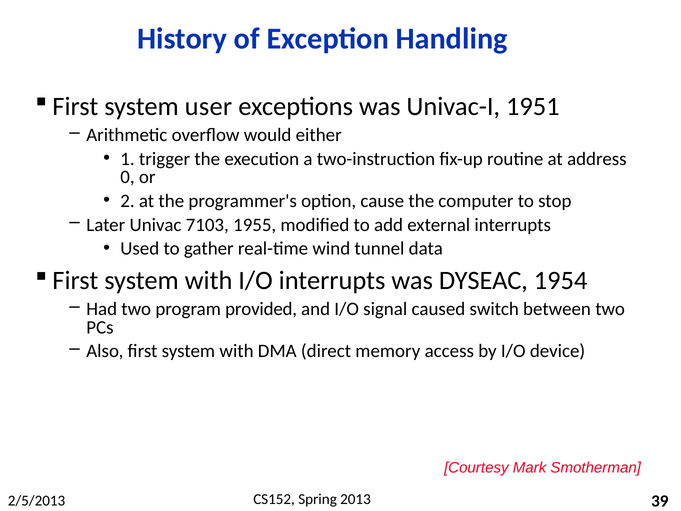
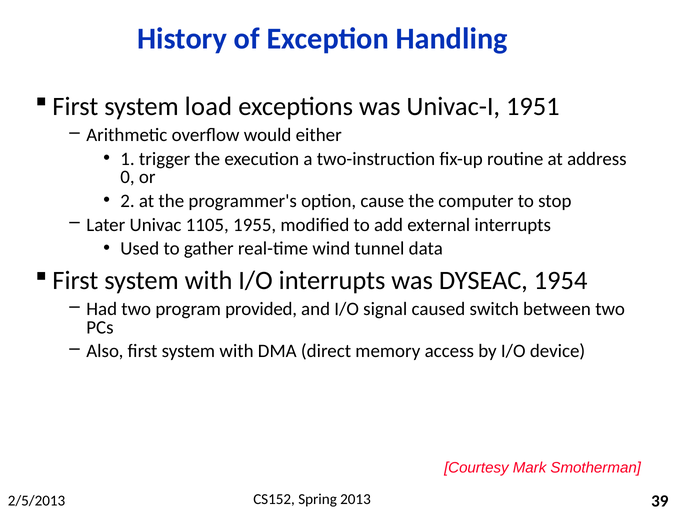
user: user -> load (208, 106)
7103: 7103 -> 1105 (207, 225)
